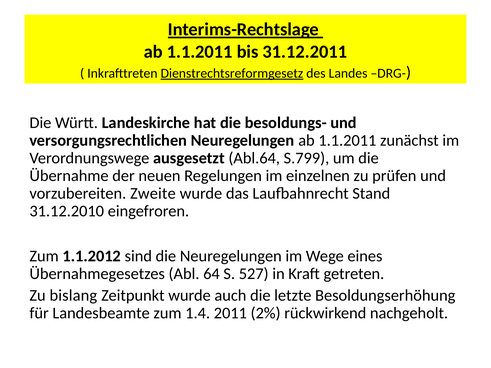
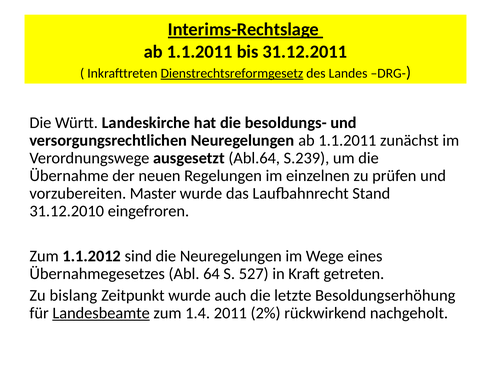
S.799: S.799 -> S.239 (306, 158)
Zweite: Zweite -> Master (153, 194)
Landesbeamte underline: none -> present (101, 313)
